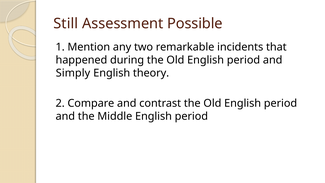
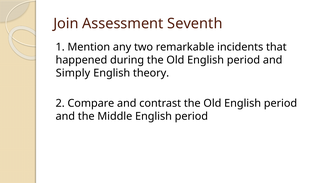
Still: Still -> Join (66, 24)
Possible: Possible -> Seventh (195, 24)
